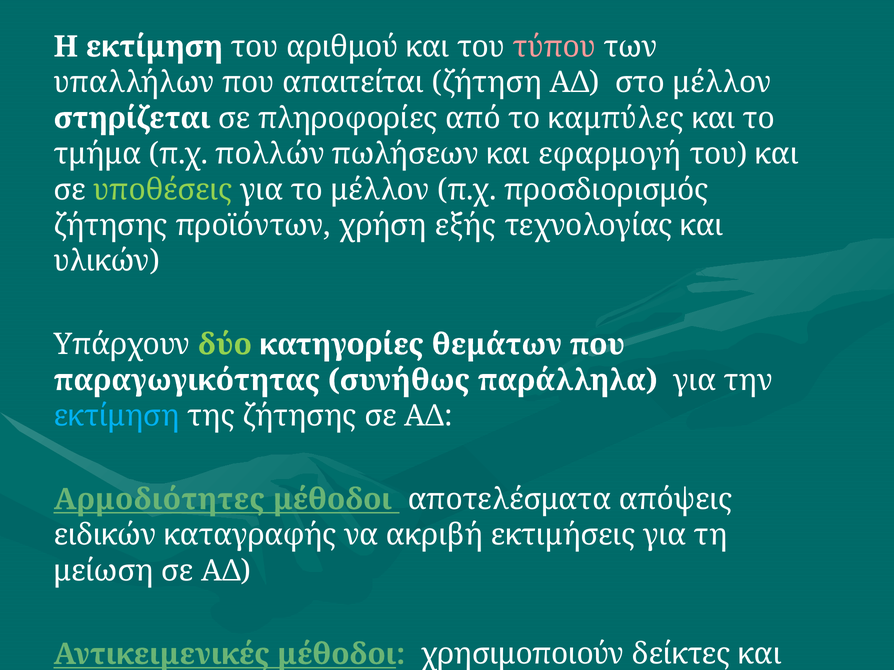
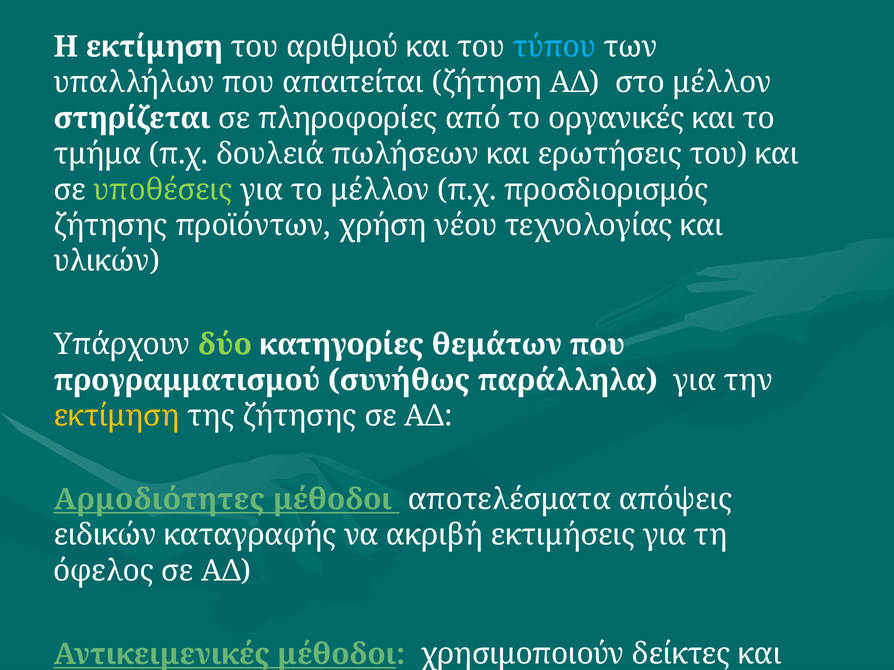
τύπου colour: pink -> light blue (554, 47)
καμπύλες: καμπύλες -> οργανικές (616, 118)
πολλών: πολλών -> δουλειά (270, 154)
εφαρμογή: εφαρμογή -> ερωτήσεις (610, 154)
εξής: εξής -> νέου (466, 226)
παραγωγικότητας: παραγωγικότητας -> προγραμματισμού (187, 381)
εκτίμηση colour: light blue -> yellow (117, 416)
μείωση: μείωση -> όφελος (104, 571)
